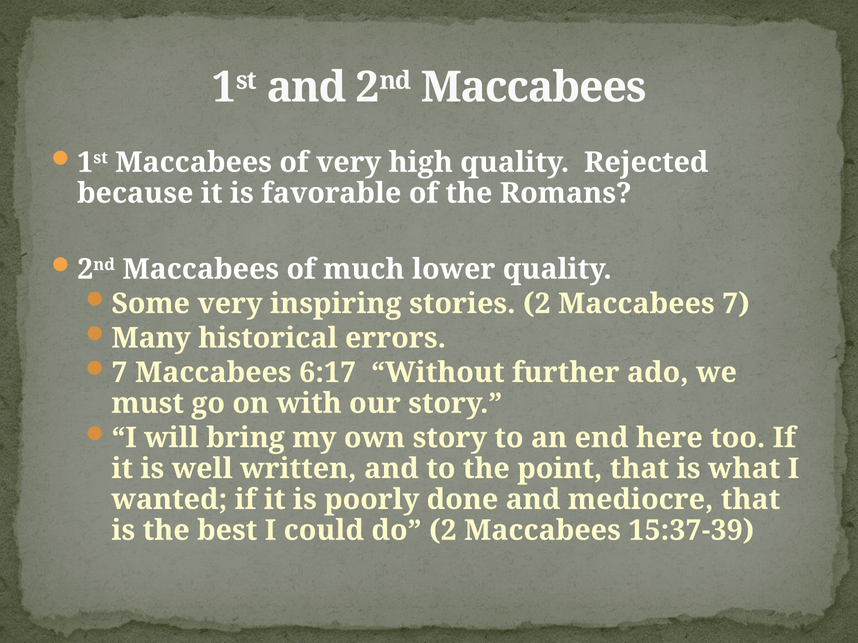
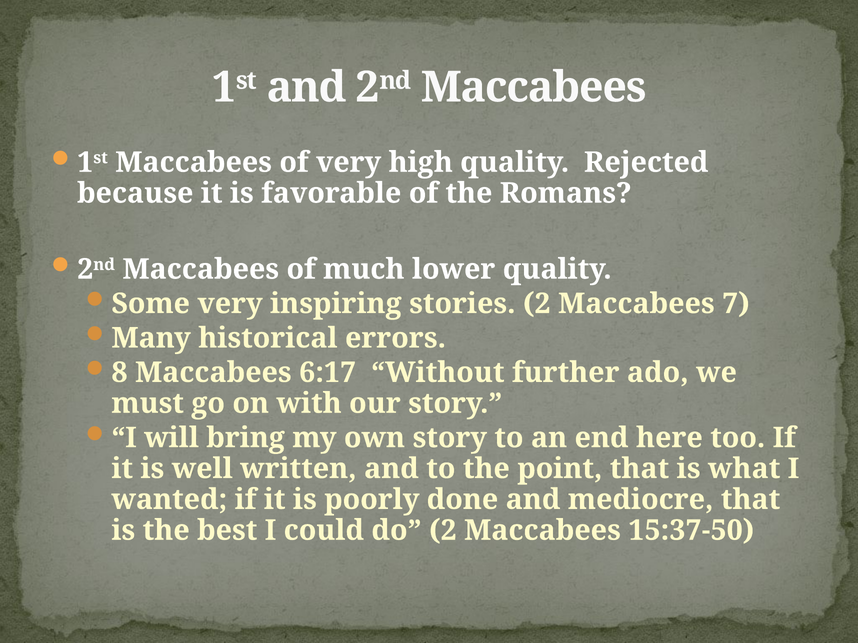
7: 7 -> 8 (119, 373)
15:37-39: 15:37-39 -> 15:37-50 (691, 531)
